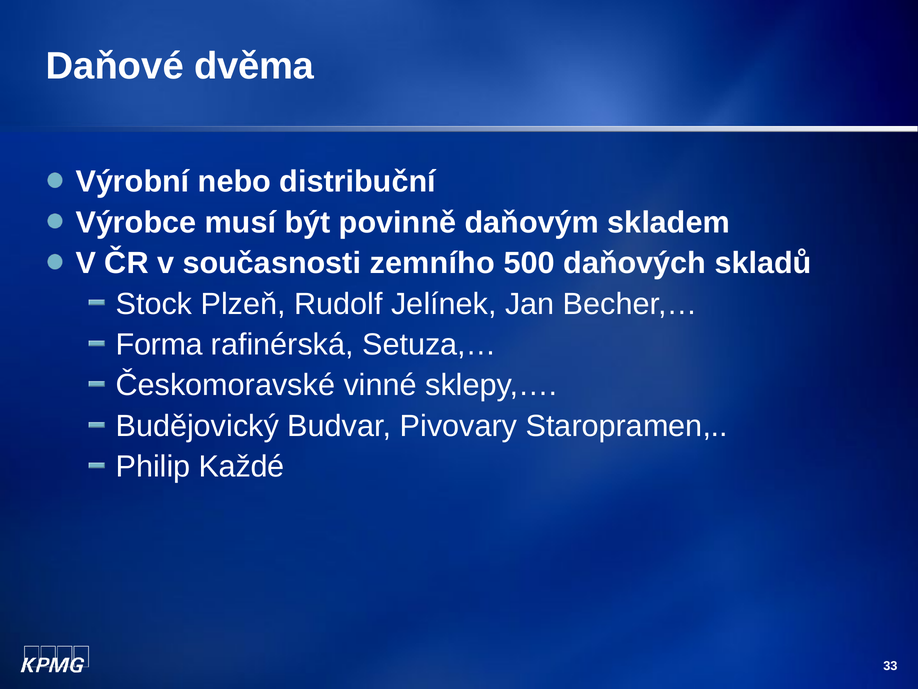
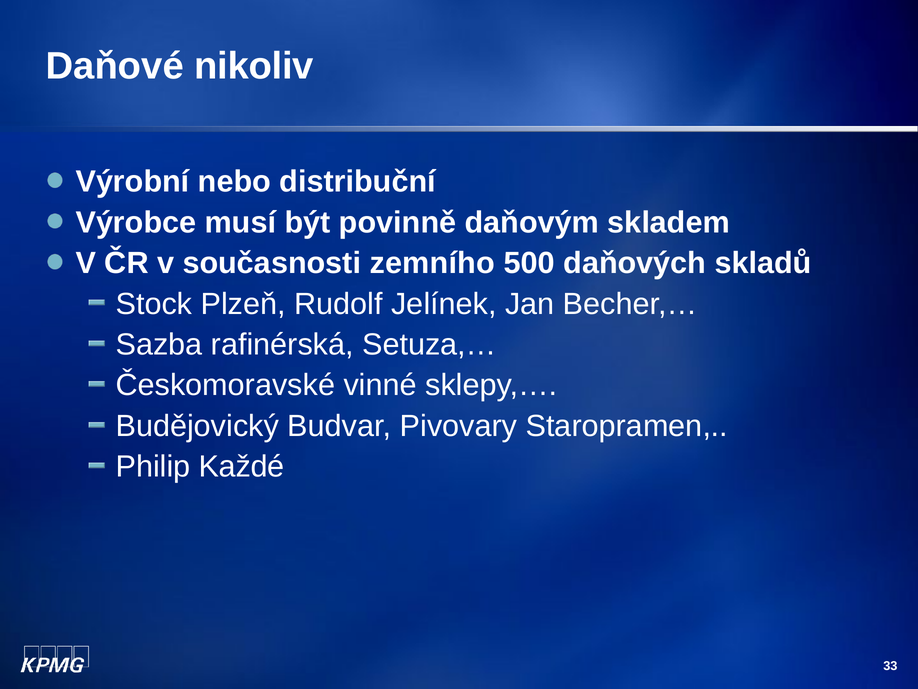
dvěma: dvěma -> nikoliv (254, 66)
Forma: Forma -> Sazba (159, 344)
